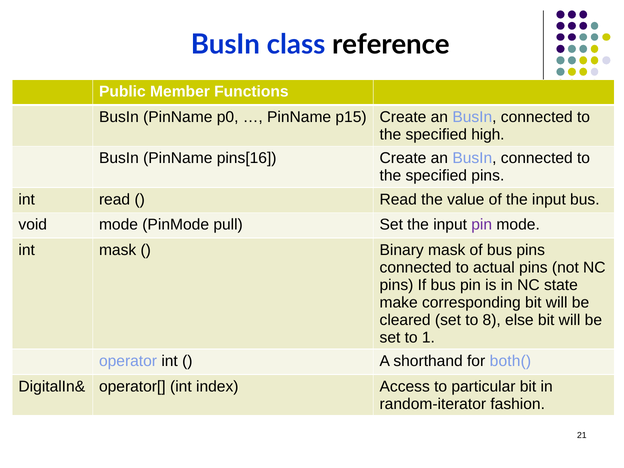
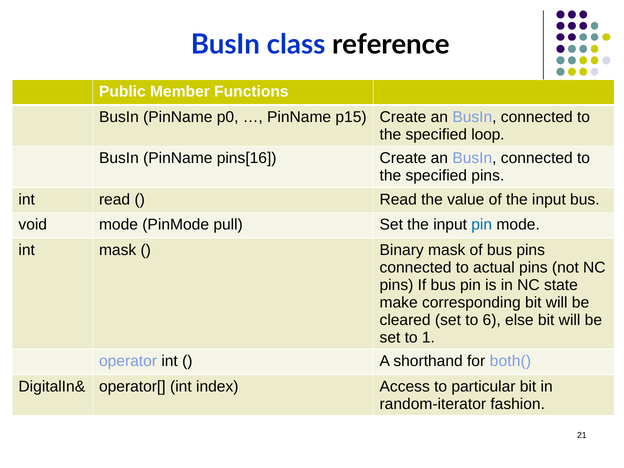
high: high -> loop (488, 135)
pin colour: purple -> blue (482, 225)
8: 8 -> 6 (492, 320)
